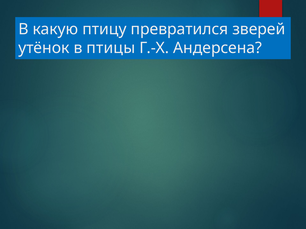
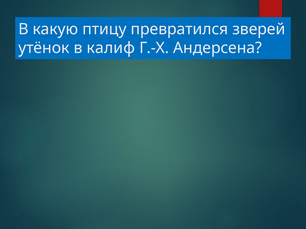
птицы: птицы -> калиф (111, 48)
